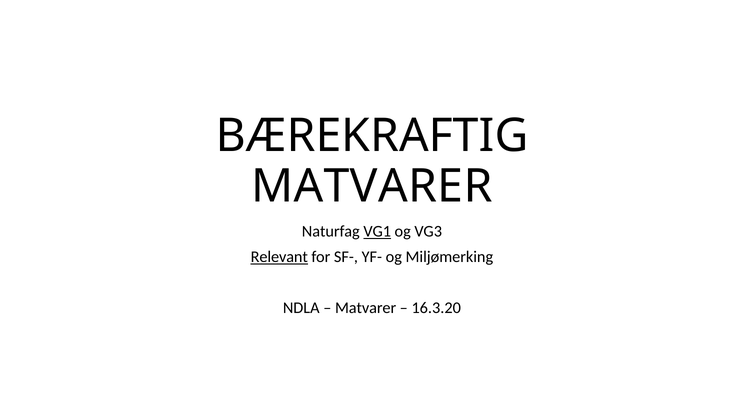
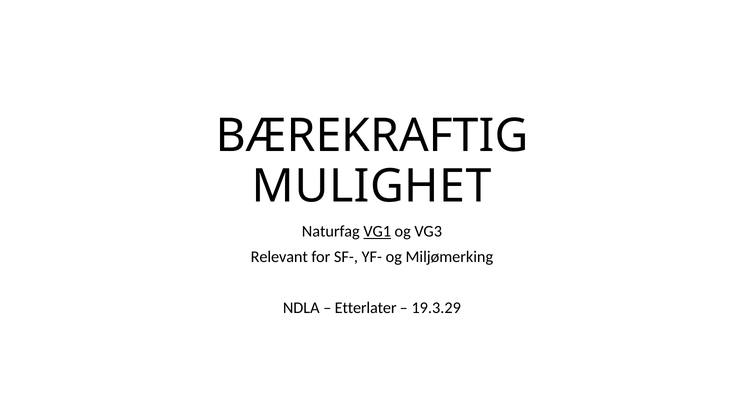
MATVARER: MATVARER -> MULIGHET (372, 186)
Relevant underline: present -> none (279, 257)
Matvarer: Matvarer -> Etterlater (366, 307)
16.3.20: 16.3.20 -> 19.3.29 (436, 307)
